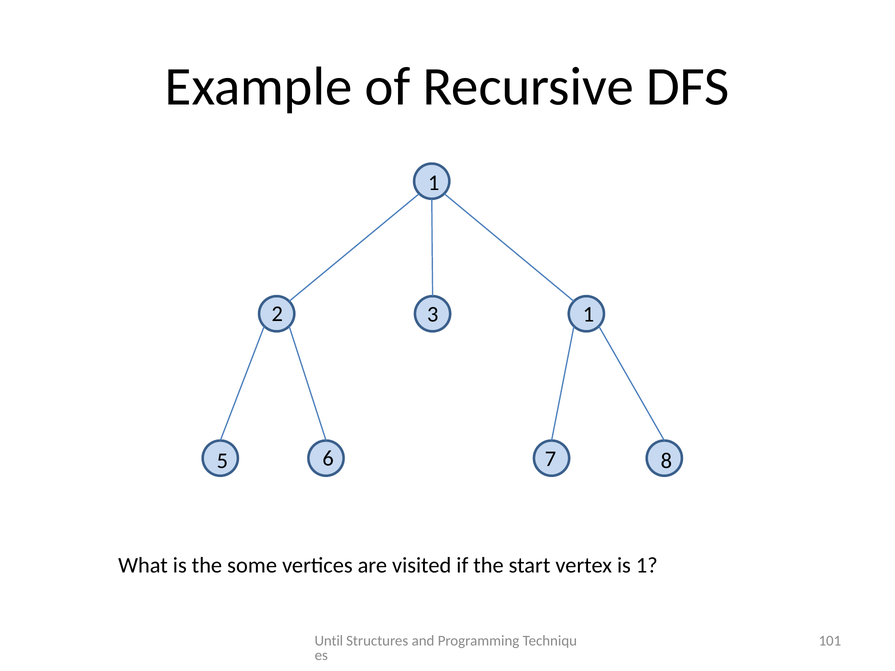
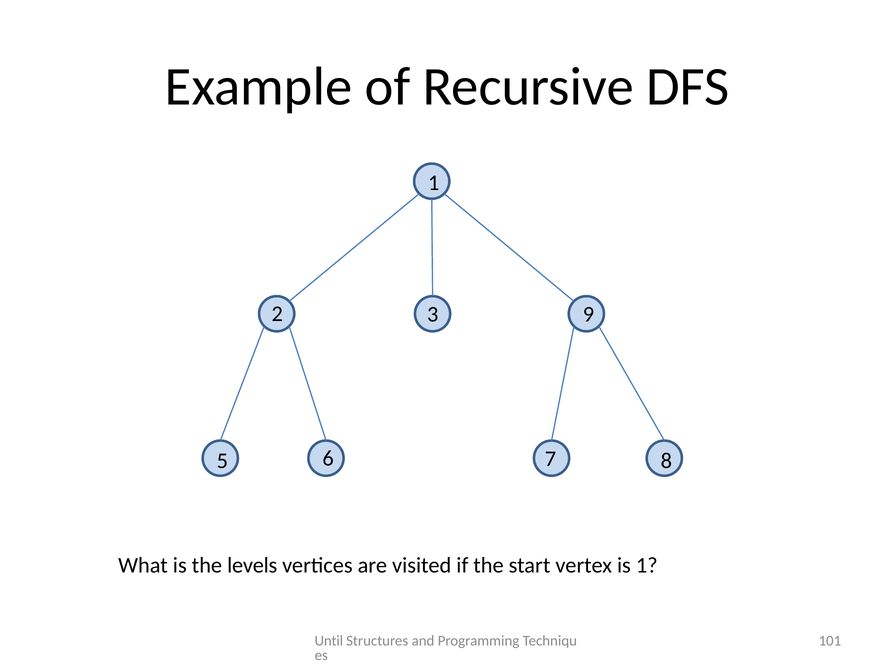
3 1: 1 -> 9 (588, 315)
some: some -> levels (252, 566)
